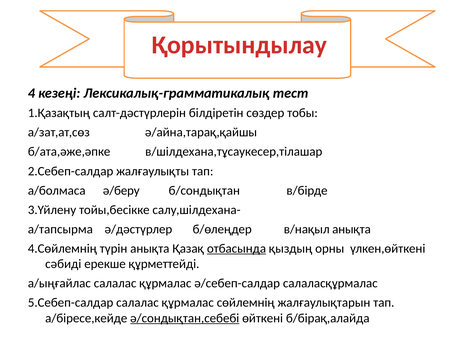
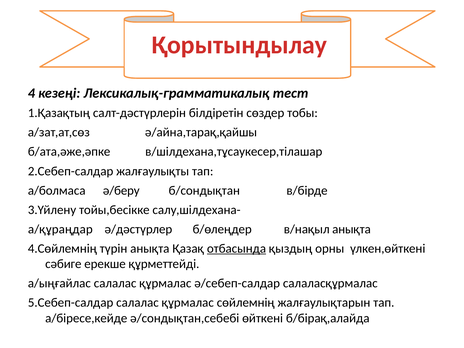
а/тапсырма: а/тапсырма -> а/құраңдар (60, 229)
сәбиді: сәбиді -> сәбиге (63, 264)
ә/сондықтан,себебі underline: present -> none (185, 318)
